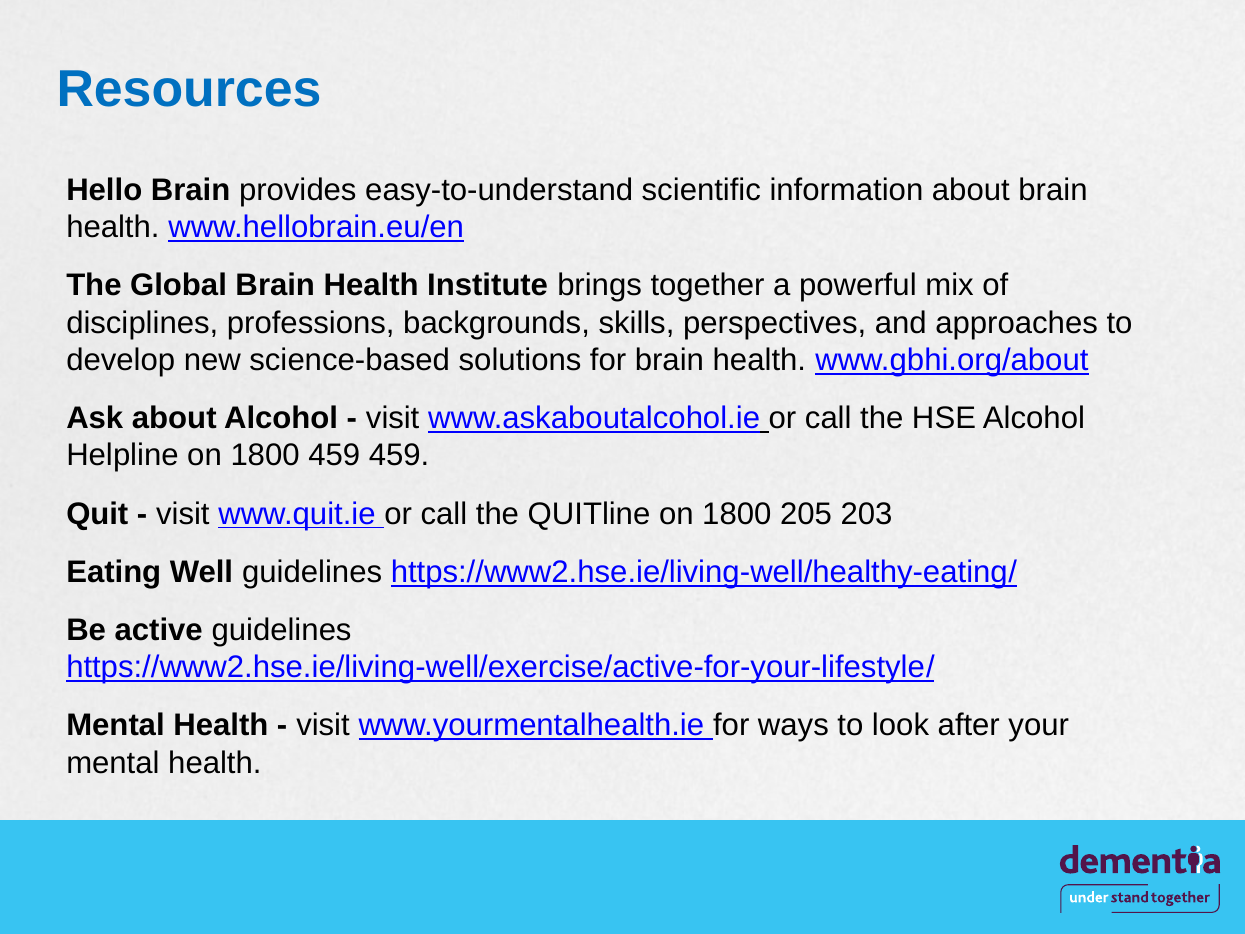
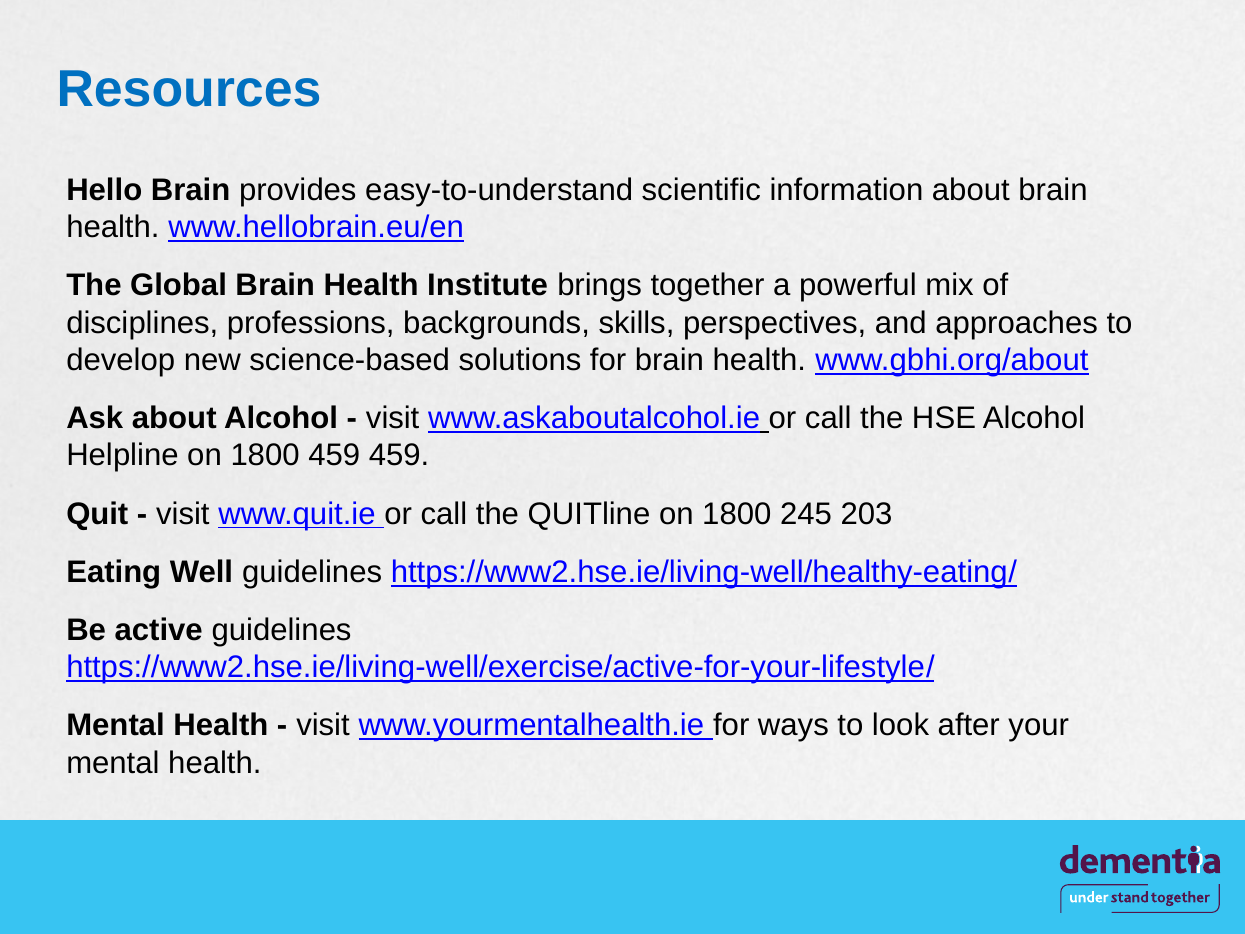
205: 205 -> 245 (806, 514)
